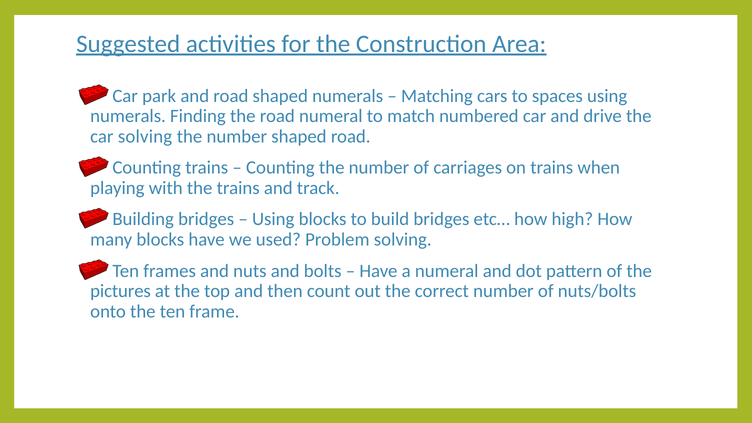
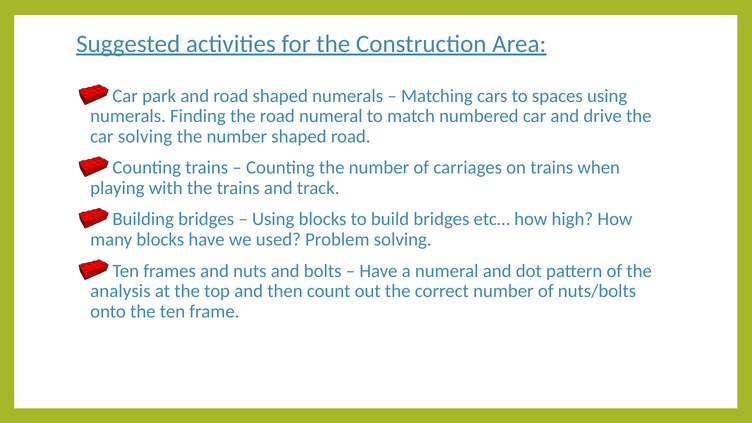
pictures: pictures -> analysis (120, 291)
